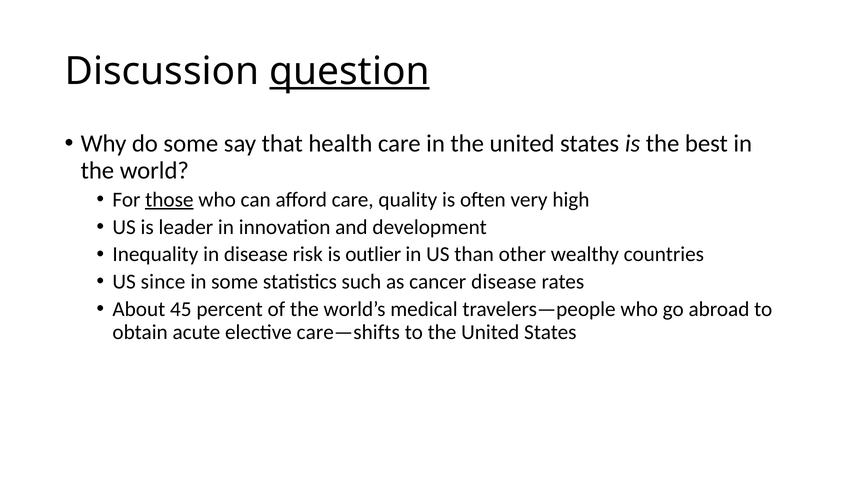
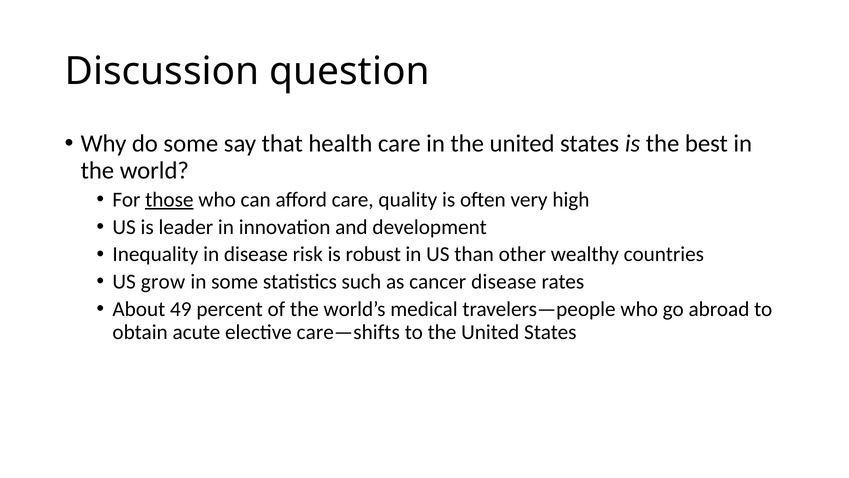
question underline: present -> none (350, 71)
outlier: outlier -> robust (373, 254)
since: since -> grow (163, 282)
45: 45 -> 49 (181, 309)
